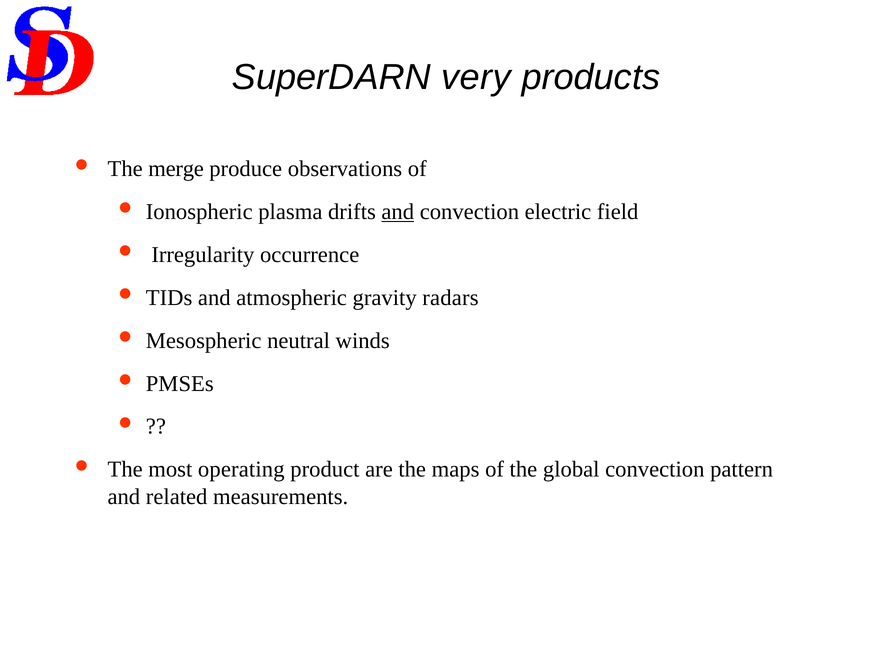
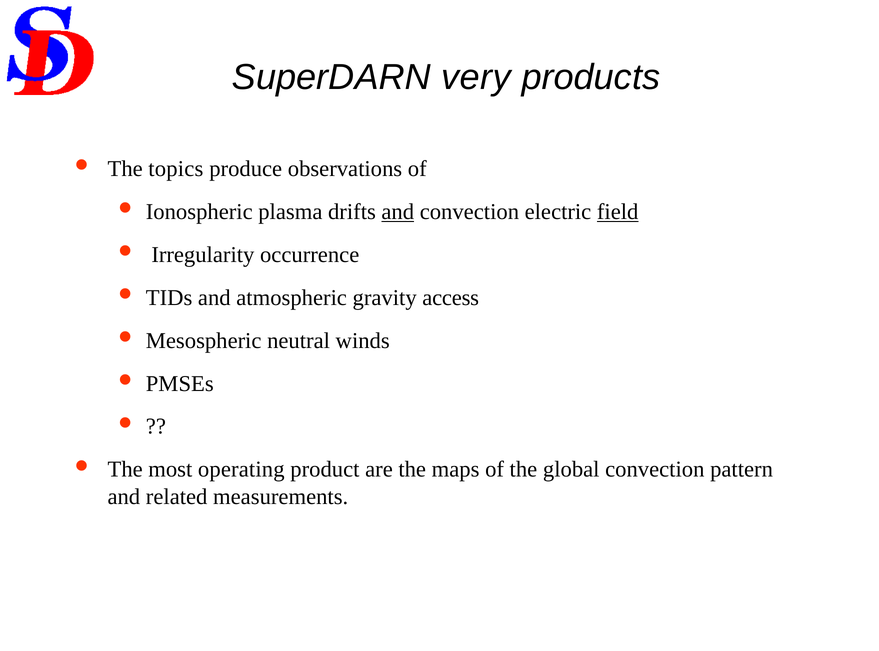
merge: merge -> topics (176, 169)
field underline: none -> present (618, 212)
radars: radars -> access (451, 298)
